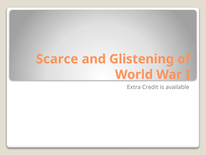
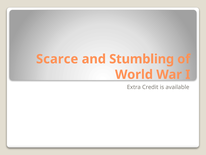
Glistening: Glistening -> Stumbling (142, 59)
